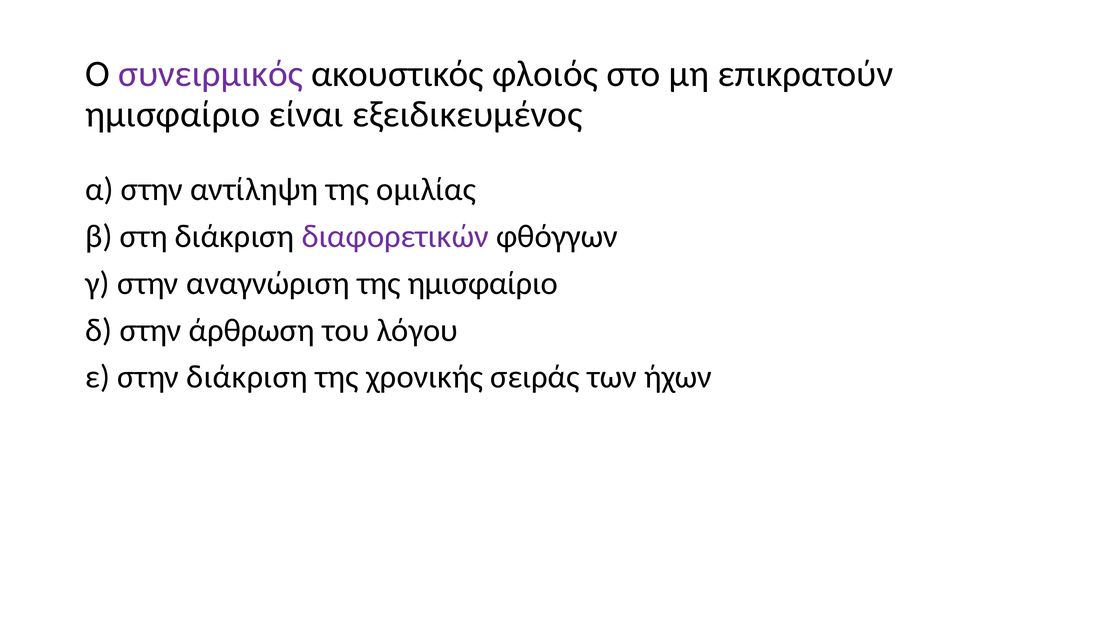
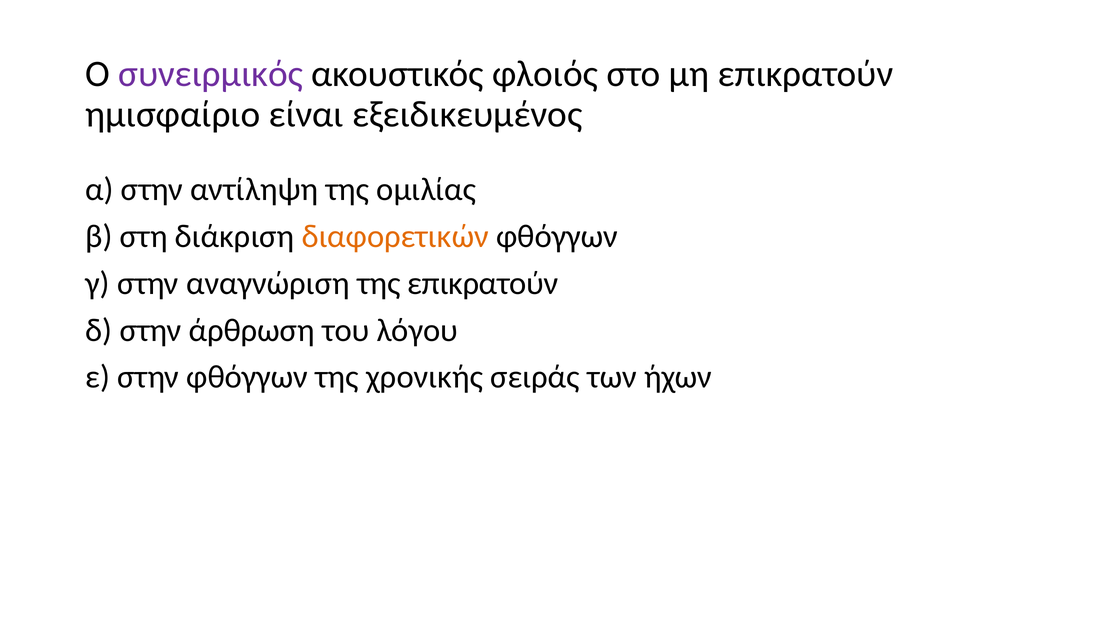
διαφορετικών colour: purple -> orange (395, 236)
της ημισφαίριο: ημισφαίριο -> επικρατούν (483, 283)
στην διάκριση: διάκριση -> φθόγγων (247, 377)
